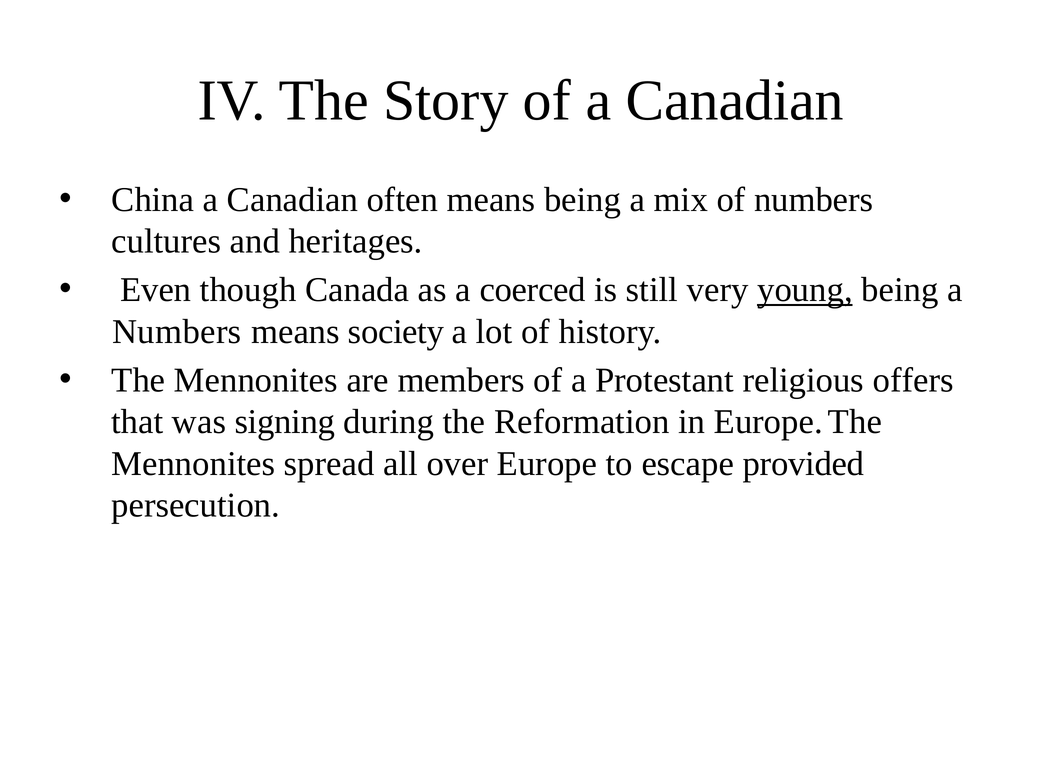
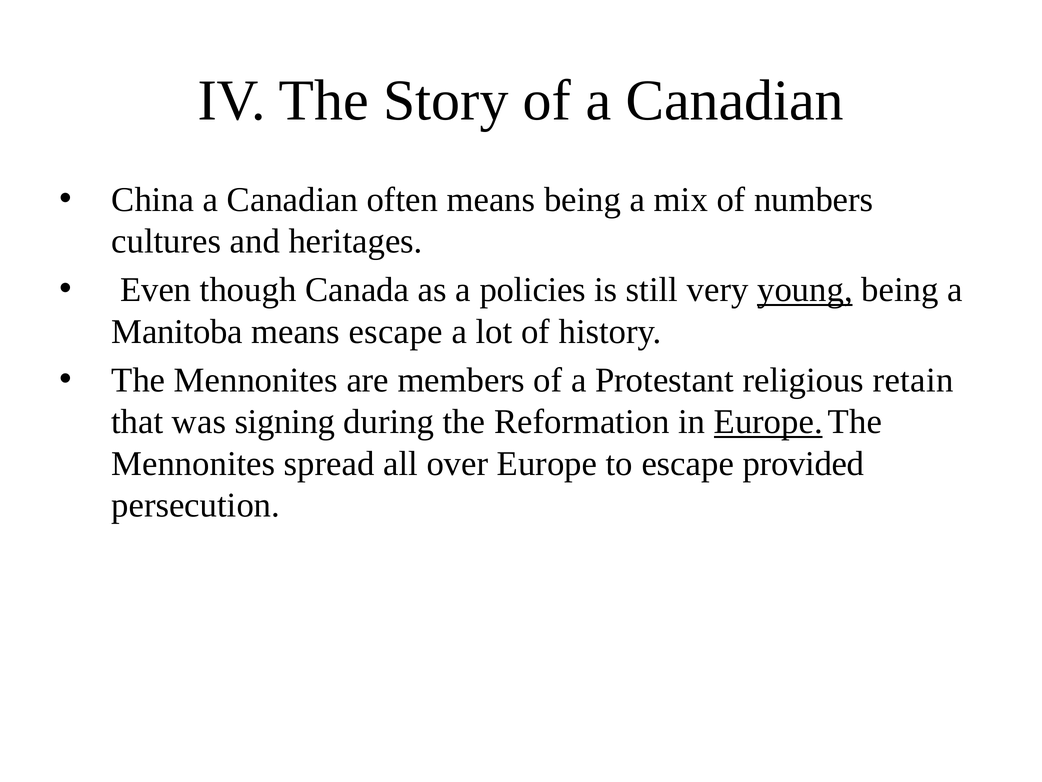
coerced: coerced -> policies (533, 290)
Numbers: Numbers -> Manitoba (177, 331)
means society: society -> escape (396, 331)
offers: offers -> retain (913, 380)
Europe underline: none -> present (768, 422)
